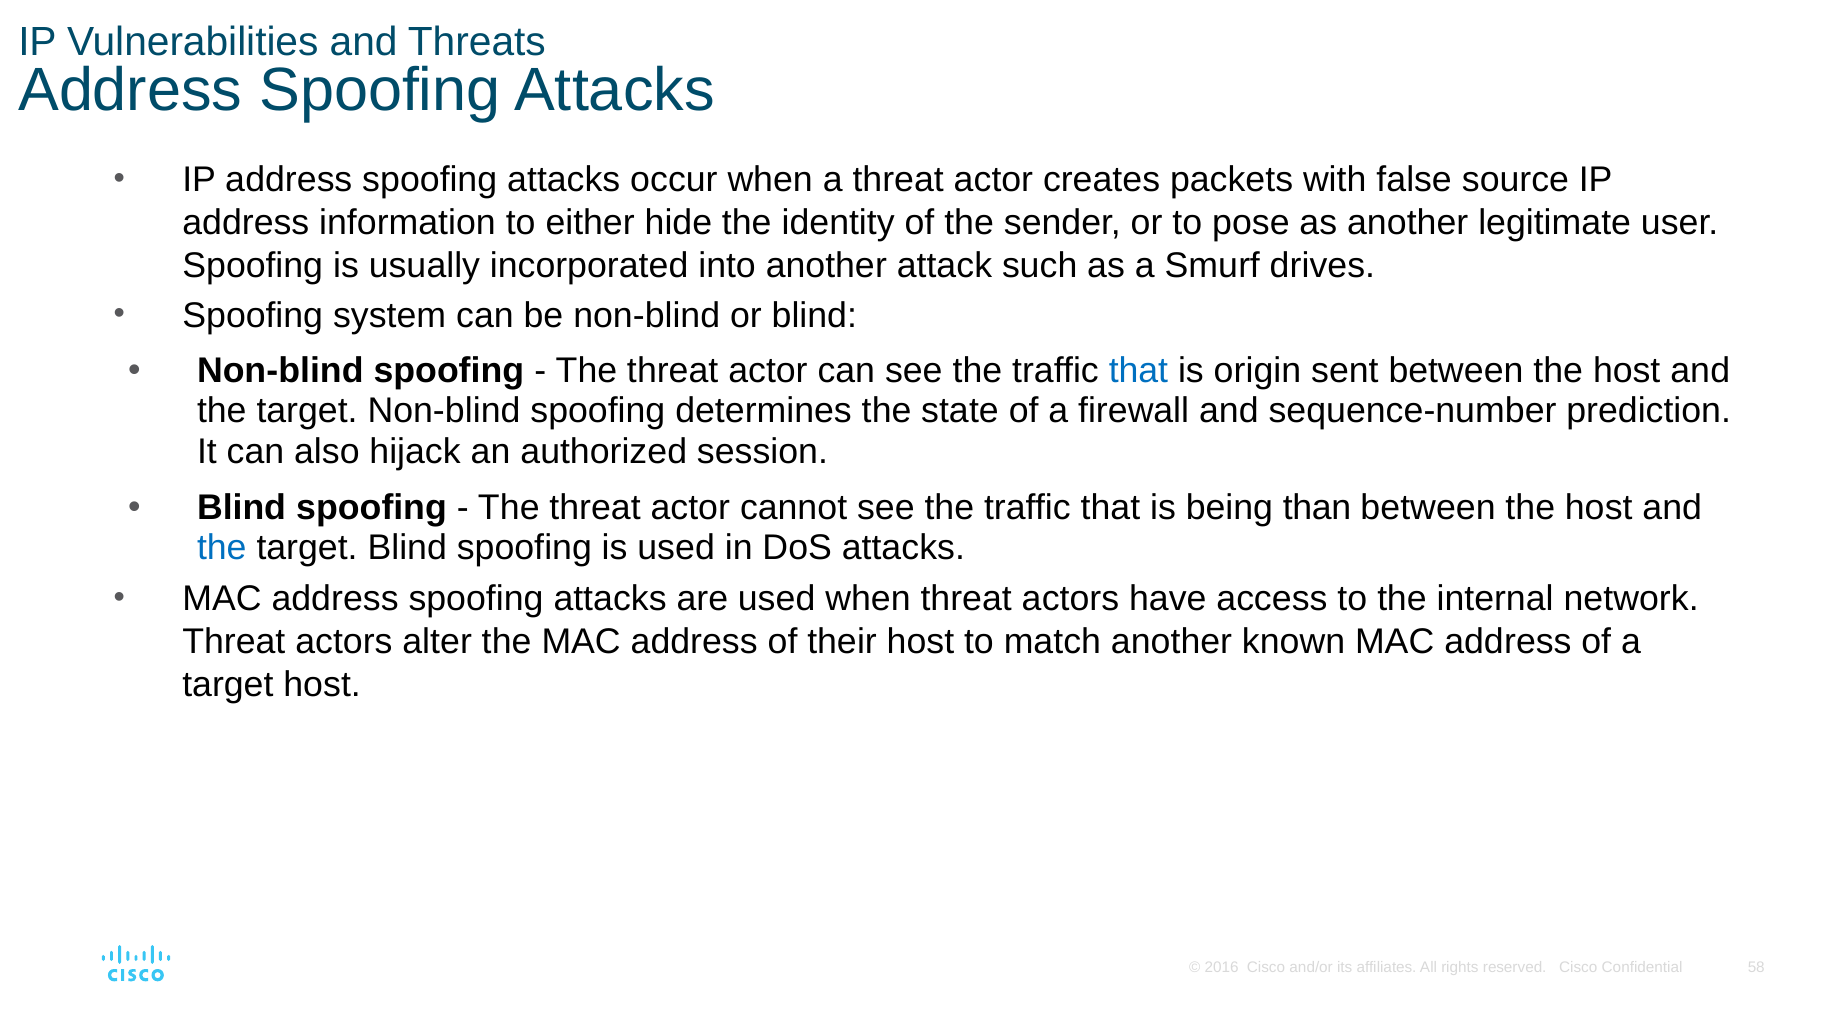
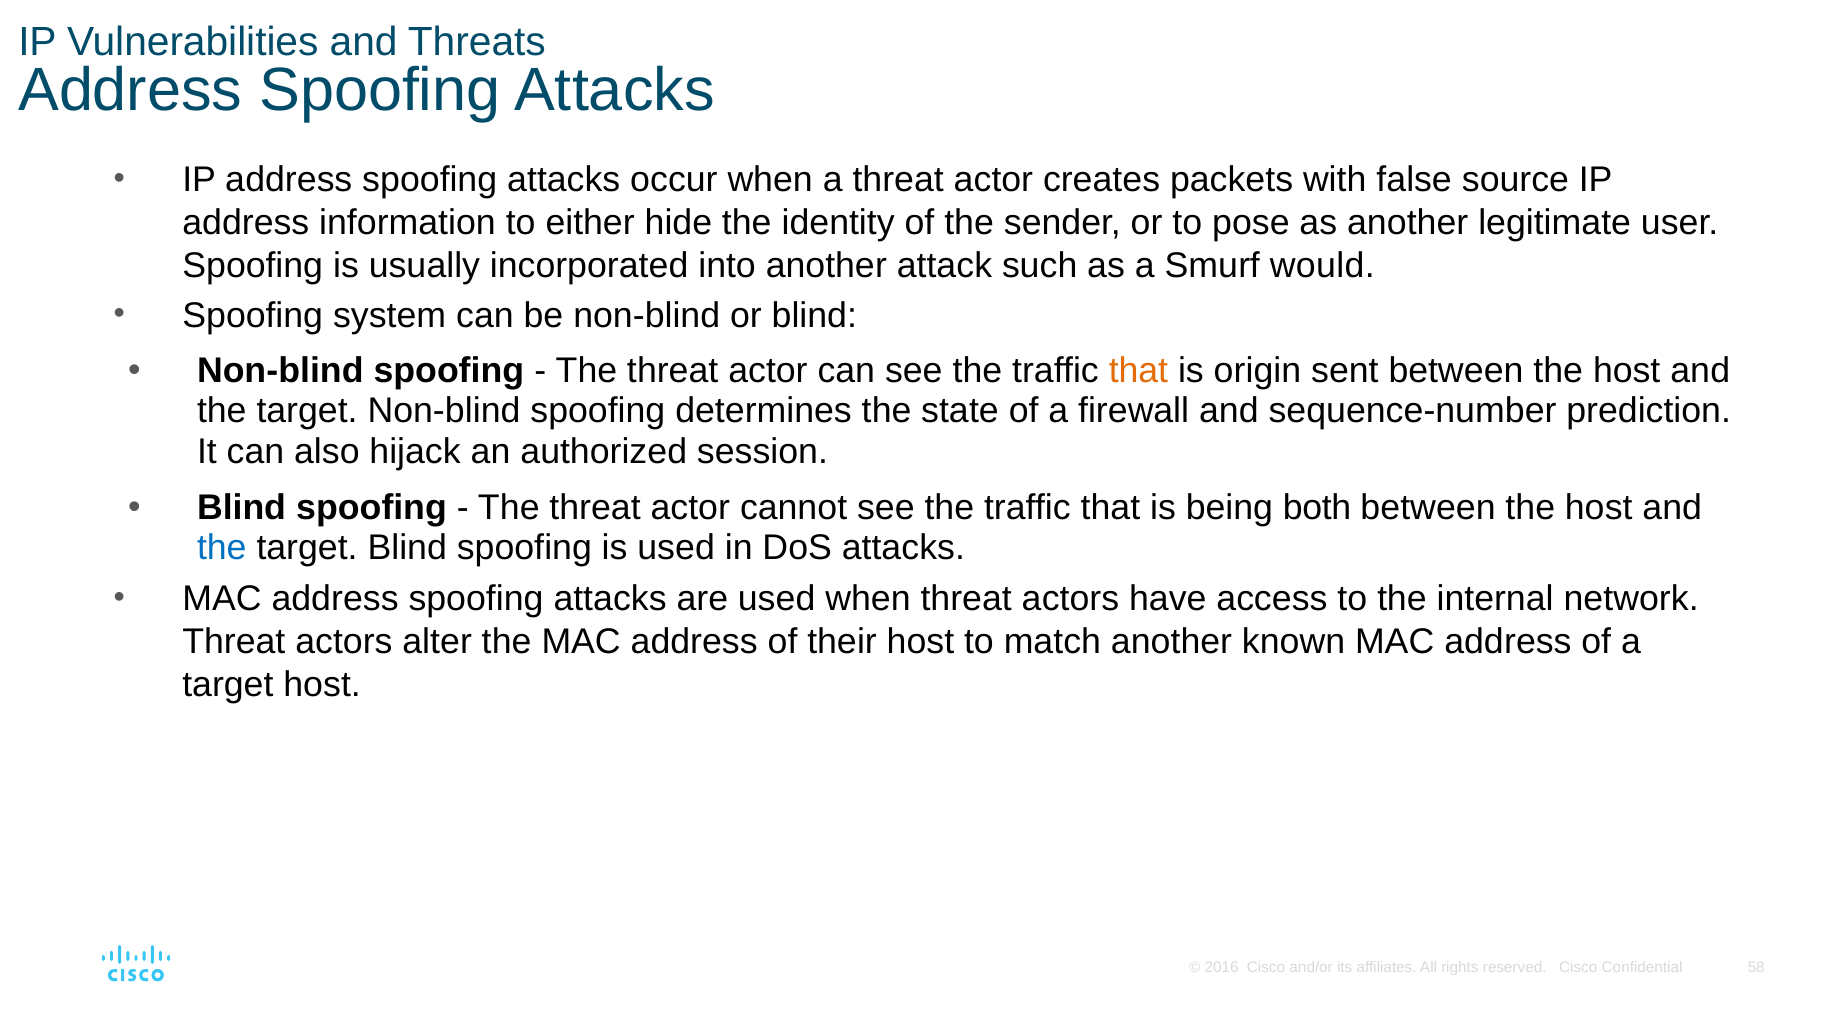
drives: drives -> would (1322, 265)
that colour: blue -> orange (1138, 370)
than: than -> both (1317, 508)
